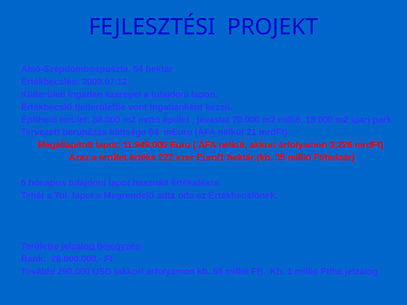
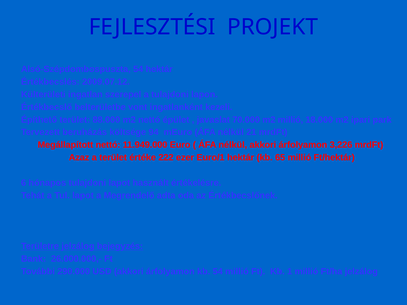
Megállapított lapot: lapot -> nettó (108, 145)
35: 35 -> 65 (280, 158)
